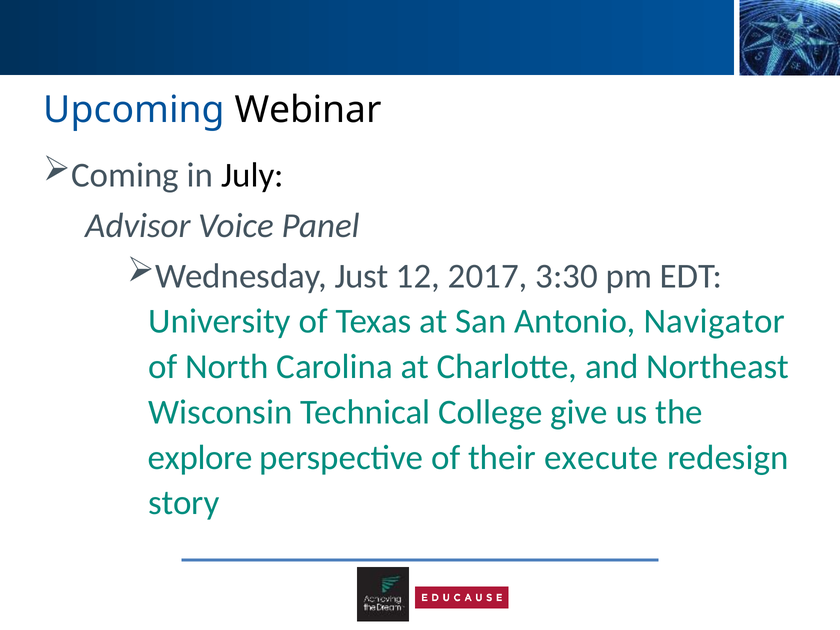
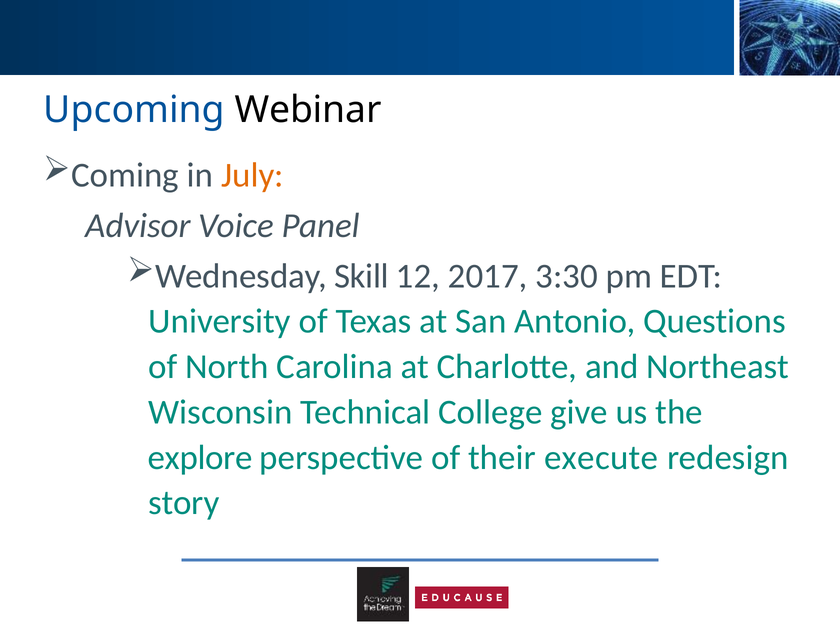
July colour: black -> orange (252, 175)
Just: Just -> Skill (361, 276)
Navigator: Navigator -> Questions (715, 321)
